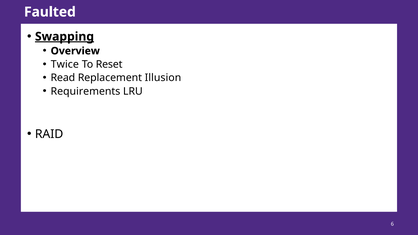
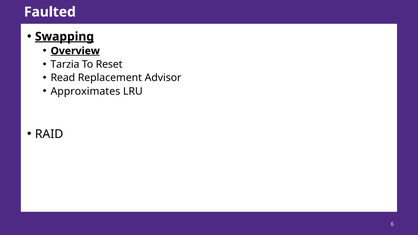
Overview underline: none -> present (75, 51)
Twice: Twice -> Tarzia (65, 64)
Illusion: Illusion -> Advisor (163, 78)
Requirements: Requirements -> Approximates (85, 91)
